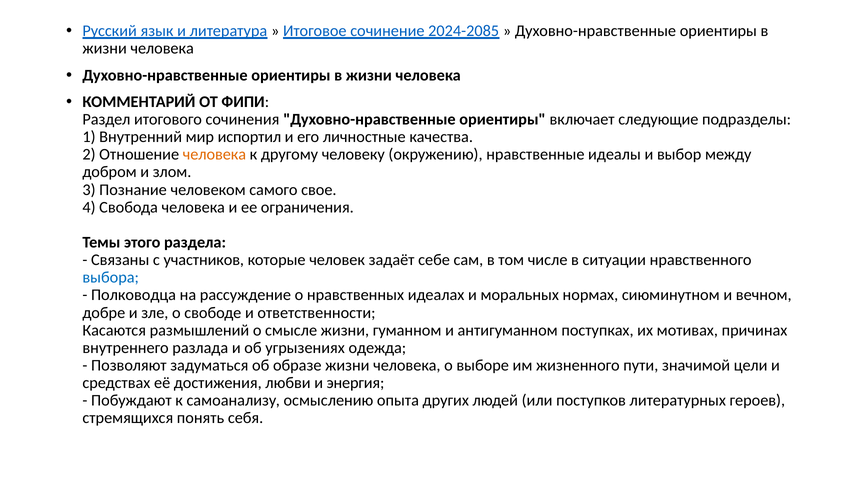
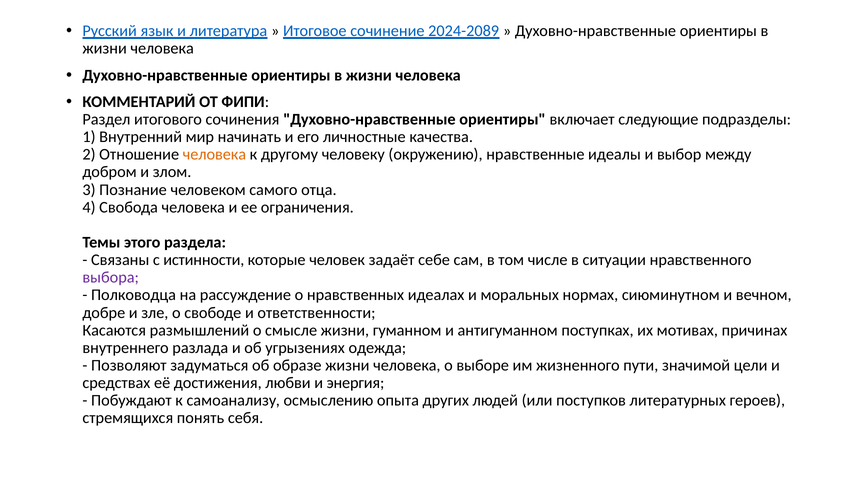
2024-2085: 2024-2085 -> 2024-2089 (464, 31)
испортил: испортил -> начинать (249, 137)
свое: свое -> отца (319, 190)
участников: участников -> истинности (204, 260)
выбора colour: blue -> purple (111, 278)
